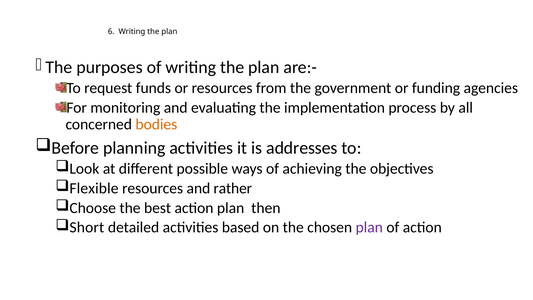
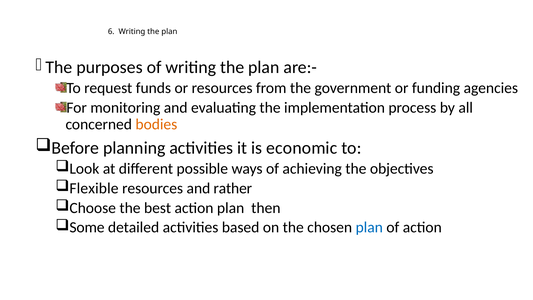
addresses: addresses -> economic (302, 148)
Short: Short -> Some (87, 227)
plan colour: purple -> blue (369, 227)
